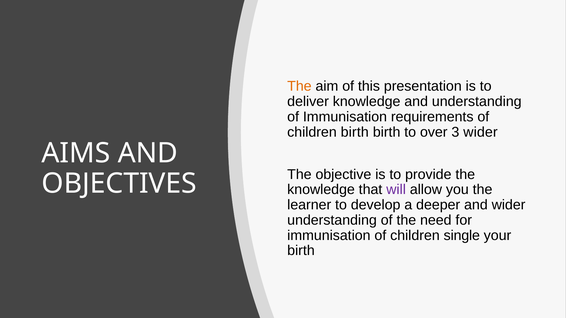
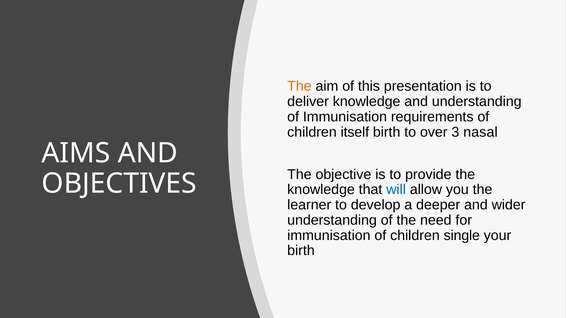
children birth: birth -> itself (355, 132)
3 wider: wider -> nasal (480, 132)
will colour: purple -> blue (396, 190)
